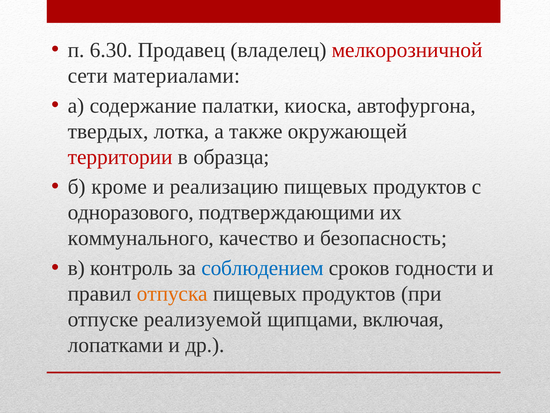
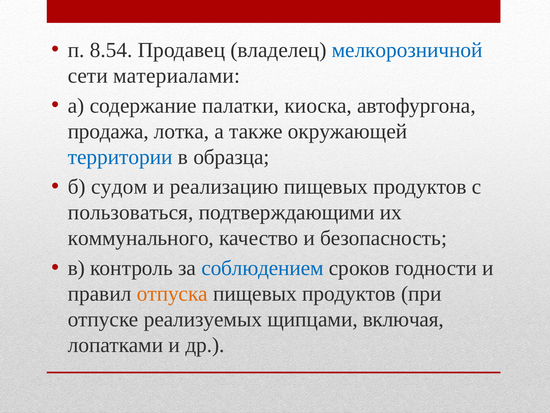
6.30: 6.30 -> 8.54 (111, 50)
мелкорозничной colour: red -> blue (407, 50)
твердых: твердых -> продажа (108, 131)
территории colour: red -> blue (120, 157)
кроме: кроме -> судом (119, 187)
одноразового: одноразового -> пользоваться (131, 212)
реализуемой: реализуемой -> реализуемых (203, 319)
